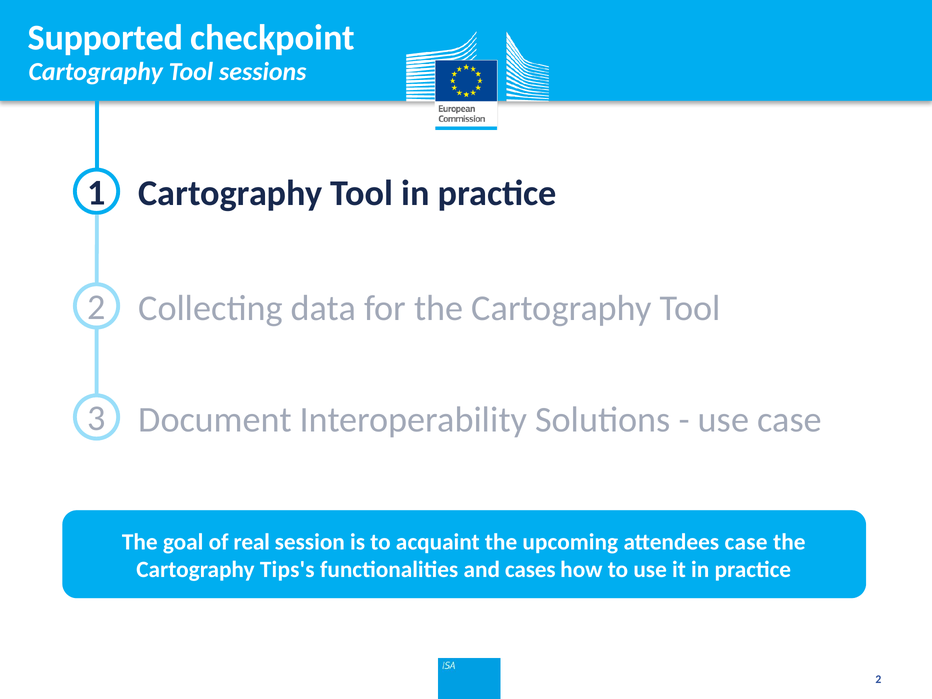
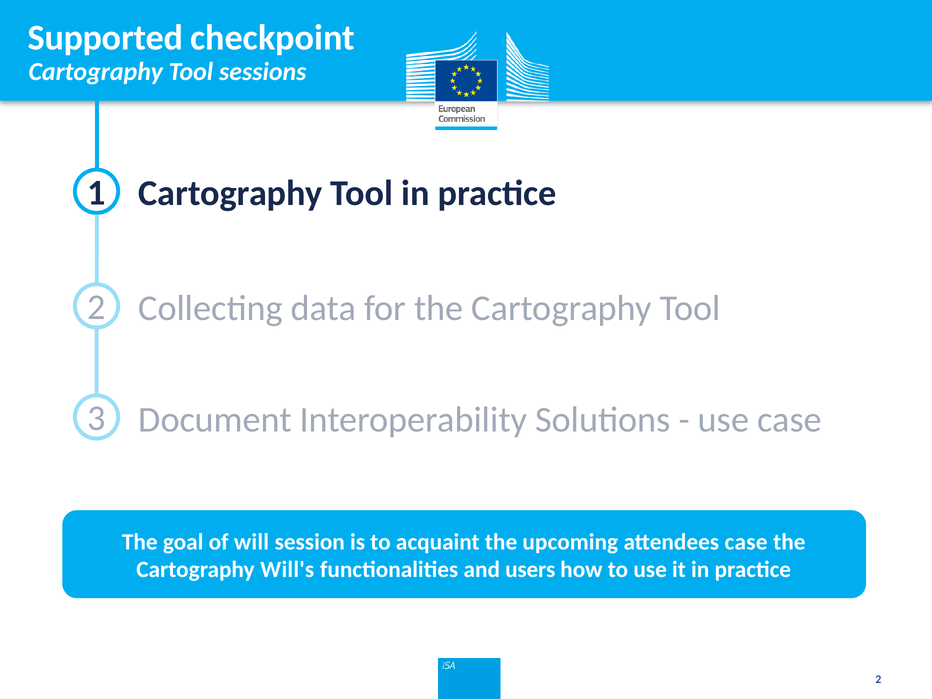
real: real -> will (251, 542)
Tips's: Tips's -> Will's (287, 570)
cases: cases -> users (530, 570)
